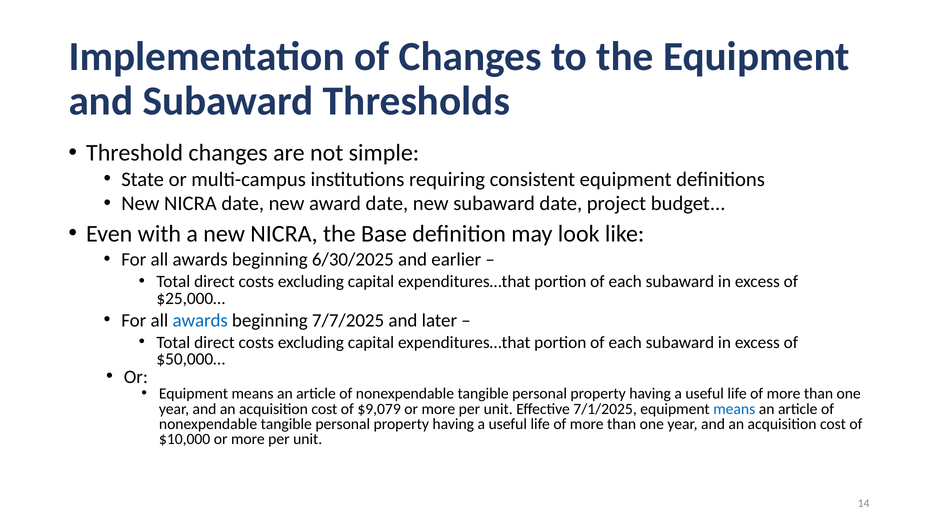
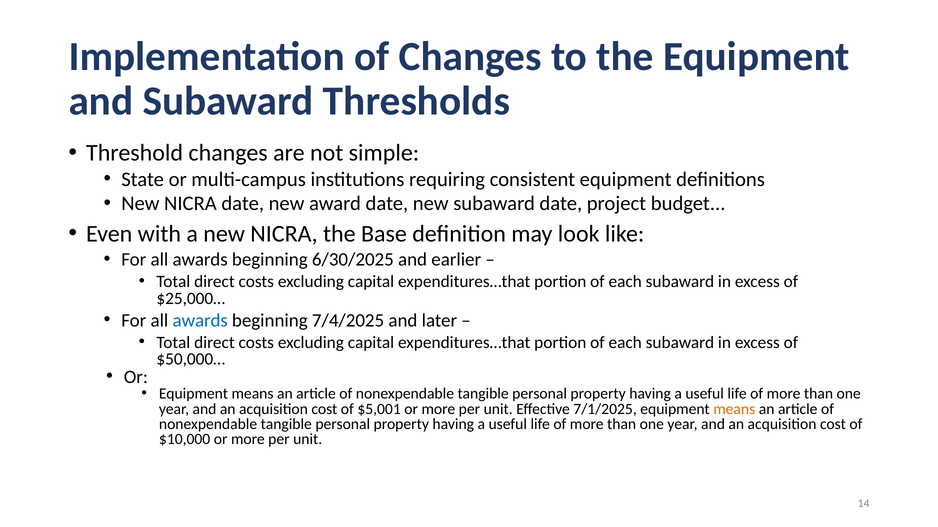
7/7/2025: 7/7/2025 -> 7/4/2025 (348, 321)
$9,079: $9,079 -> $5,001 (379, 409)
means colour: blue -> orange (734, 409)
